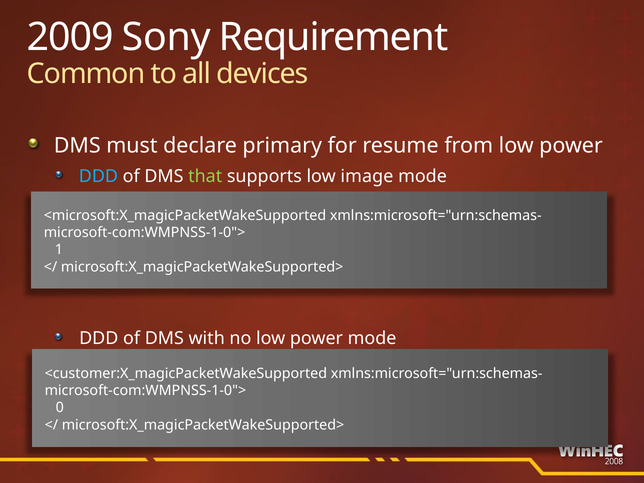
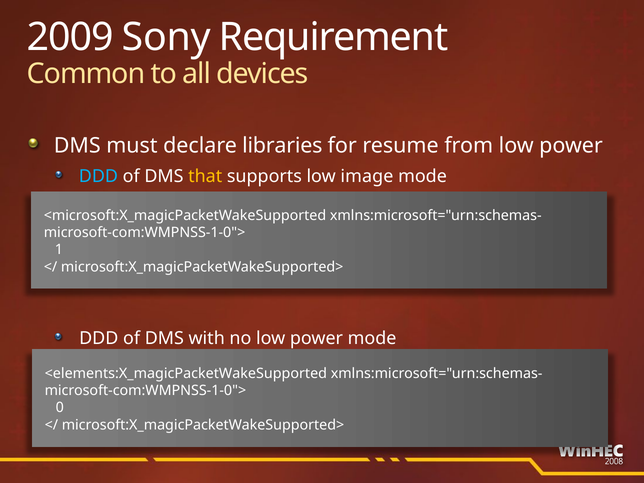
primary: primary -> libraries (282, 145)
that colour: light green -> yellow (205, 176)
<customer:X_magicPacketWakeSupported: <customer:X_magicPacketWakeSupported -> <elements:X_magicPacketWakeSupported (186, 373)
